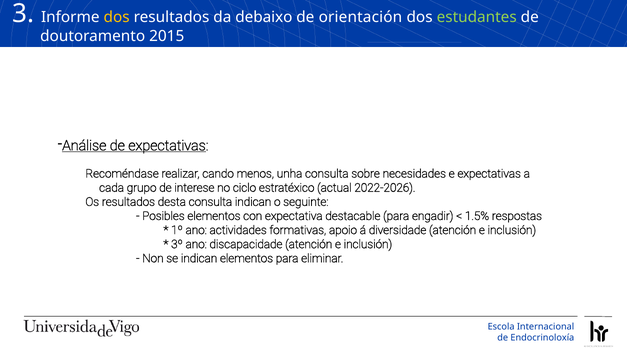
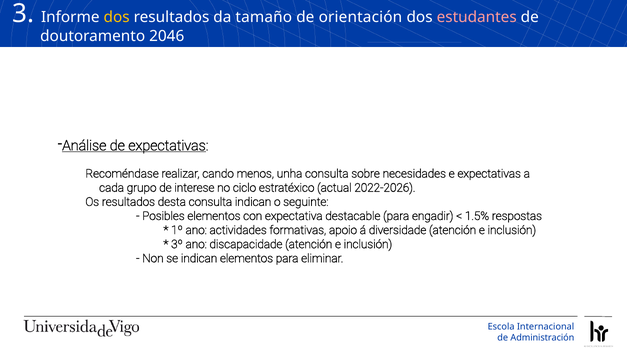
debaixo: debaixo -> tamaño (264, 17)
estudantes colour: light green -> pink (477, 17)
2015: 2015 -> 2046 (167, 36)
Endocrinoloxía: Endocrinoloxía -> Administración (542, 338)
